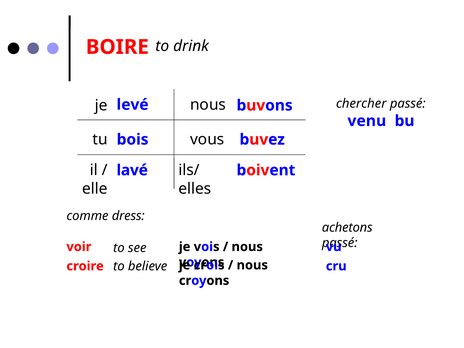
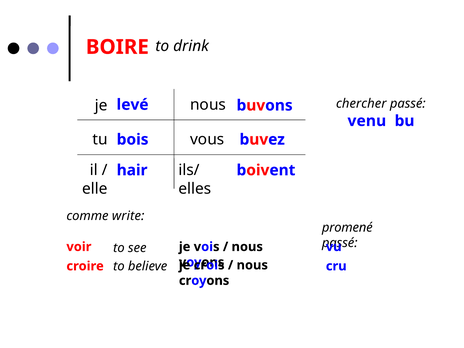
lavé: lavé -> hair (132, 170)
dress: dress -> write (128, 216)
achetons: achetons -> promené (347, 227)
